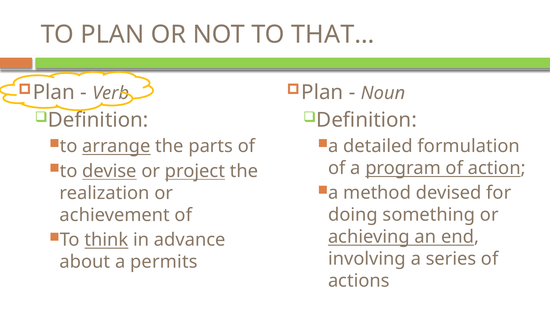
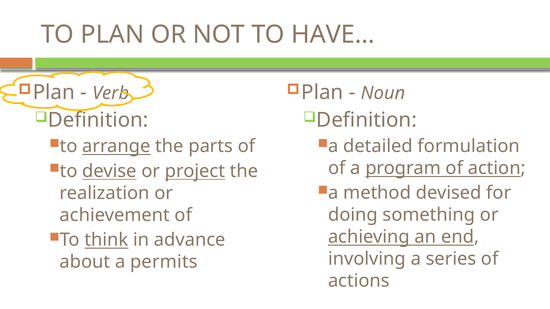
THAT…: THAT… -> HAVE… (333, 34)
